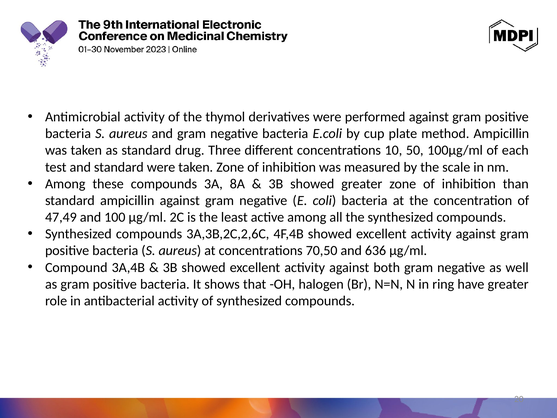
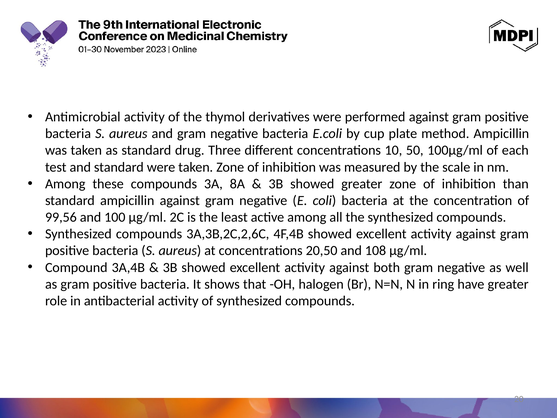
47,49: 47,49 -> 99,56 (61, 217)
70,50: 70,50 -> 20,50 (322, 251)
636: 636 -> 108 (376, 251)
